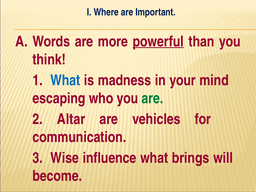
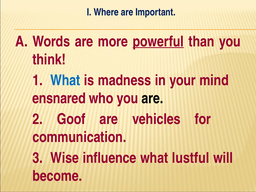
escaping: escaping -> ensnared (59, 98)
are colour: green -> black (152, 98)
Altar: Altar -> Goof (71, 119)
brings: brings -> lustful (191, 158)
